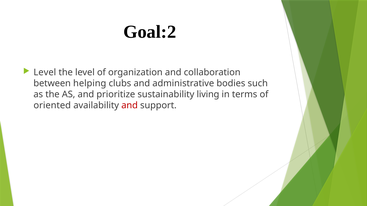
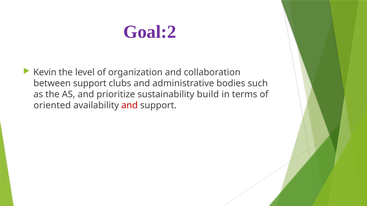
Goal:2 colour: black -> purple (150, 32)
Level: Level -> Kevin (45, 73)
between helping: helping -> support (90, 84)
living: living -> build (208, 95)
